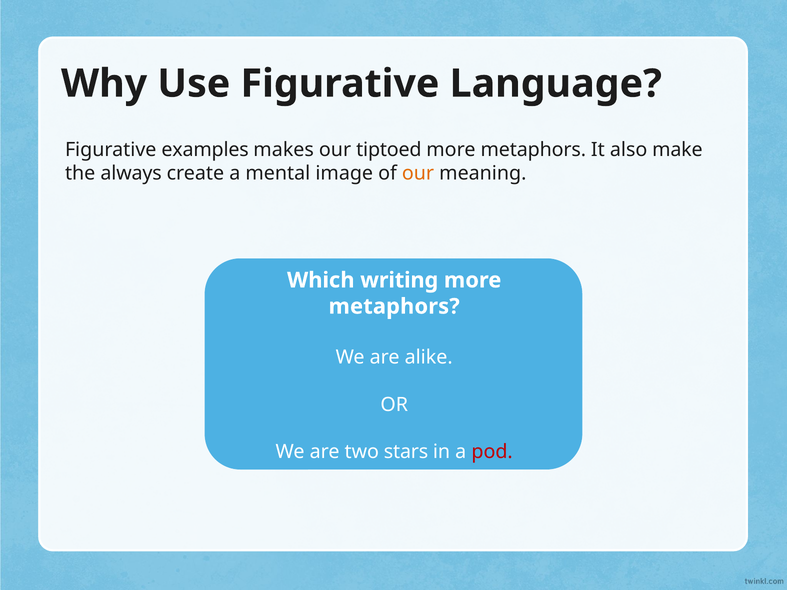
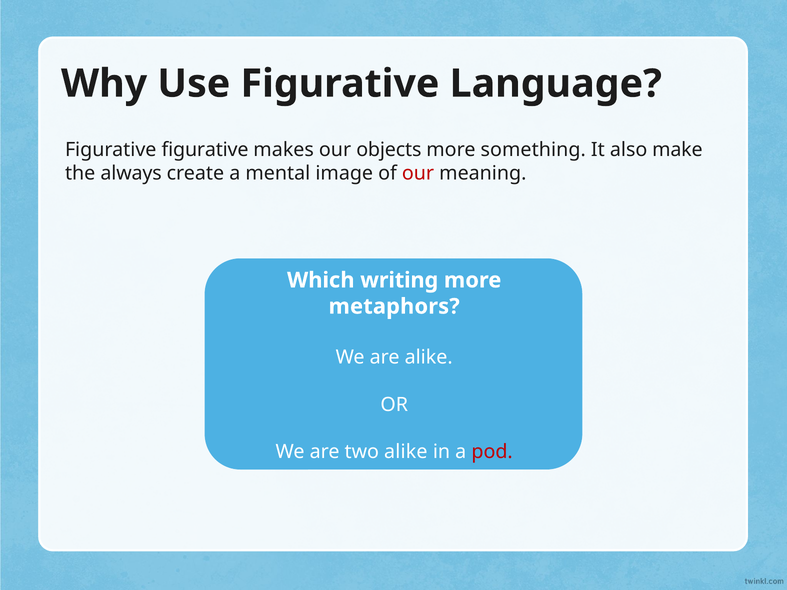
Figurative examples: examples -> figurative (205, 150)
tiptoed: tiptoed -> objects (389, 150)
metaphors: metaphors -> something (533, 150)
our colour: orange -> red (418, 173)
two stars: stars -> alike (406, 452)
